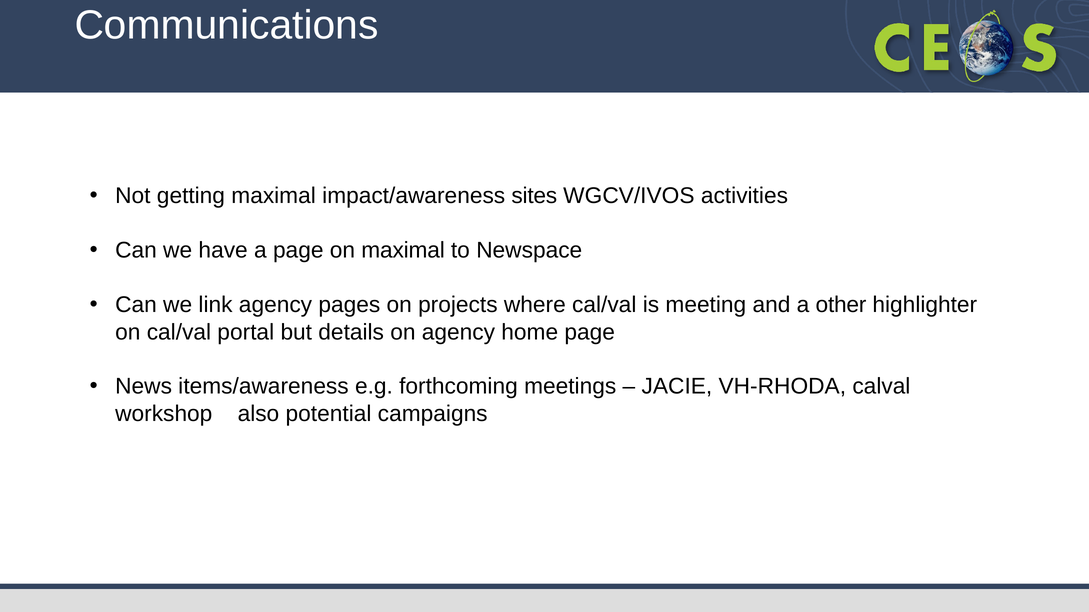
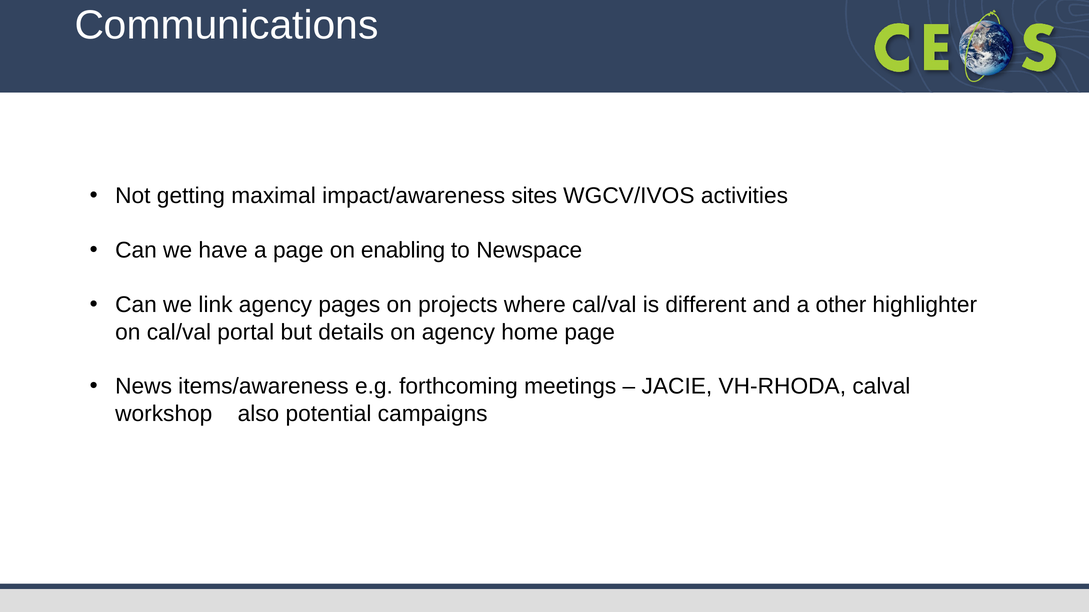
on maximal: maximal -> enabling (403, 251)
meeting: meeting -> different (706, 305)
